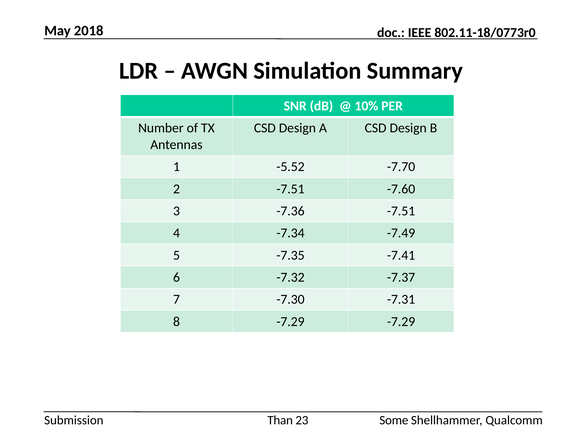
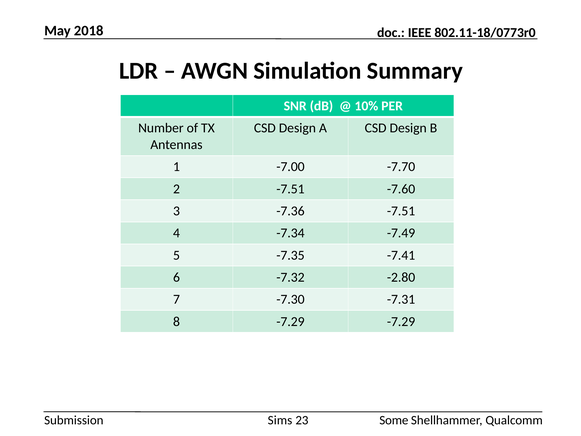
-5.52: -5.52 -> -7.00 (290, 167)
-7.37: -7.37 -> -2.80 (401, 277)
Than: Than -> Sims (280, 420)
